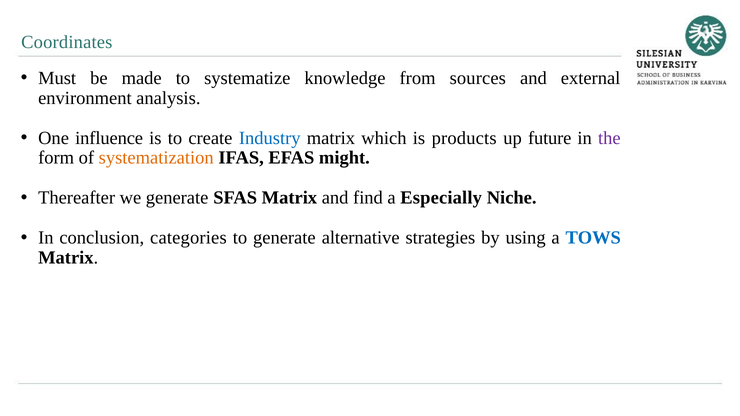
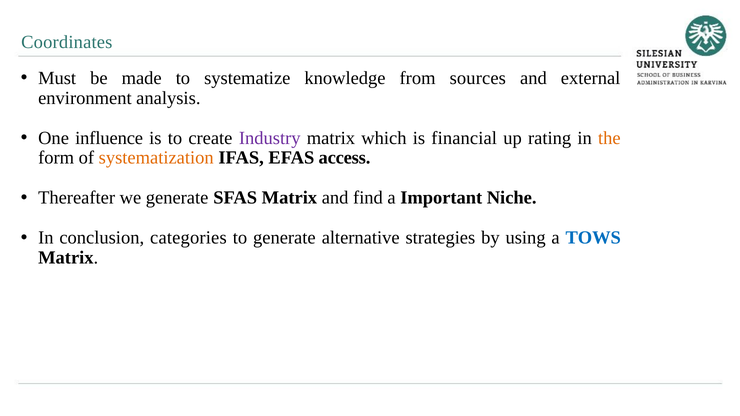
Industry colour: blue -> purple (270, 138)
products: products -> financial (464, 138)
future: future -> rating (550, 138)
the colour: purple -> orange (609, 138)
might: might -> access (344, 158)
Especially: Especially -> Important (441, 198)
